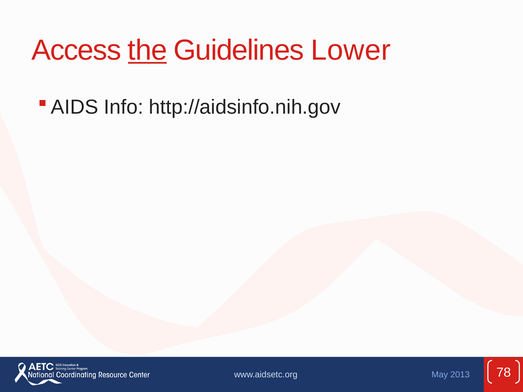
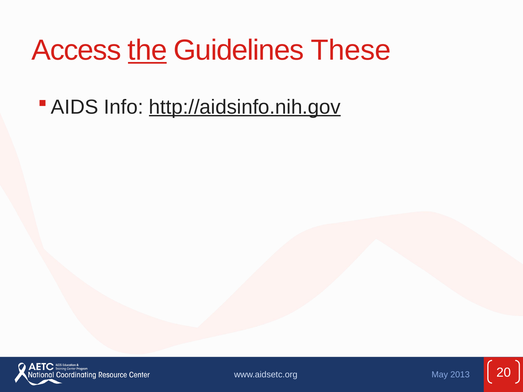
Lower: Lower -> These (351, 50)
http://aidsinfo.nih.gov underline: none -> present (245, 107)
78: 78 -> 20 (504, 373)
